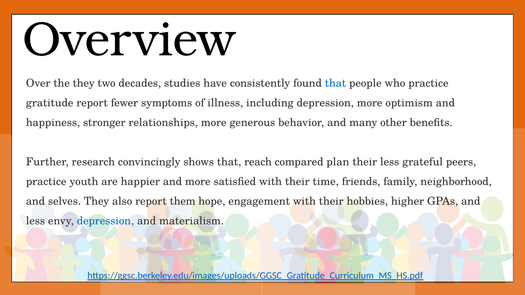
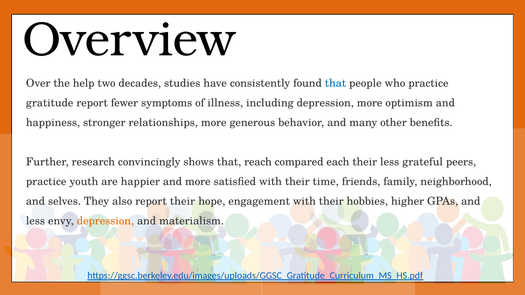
the they: they -> help (84, 83)
plan: plan -> each (338, 162)
report them: them -> their (183, 201)
depression colour: blue -> orange (105, 221)
